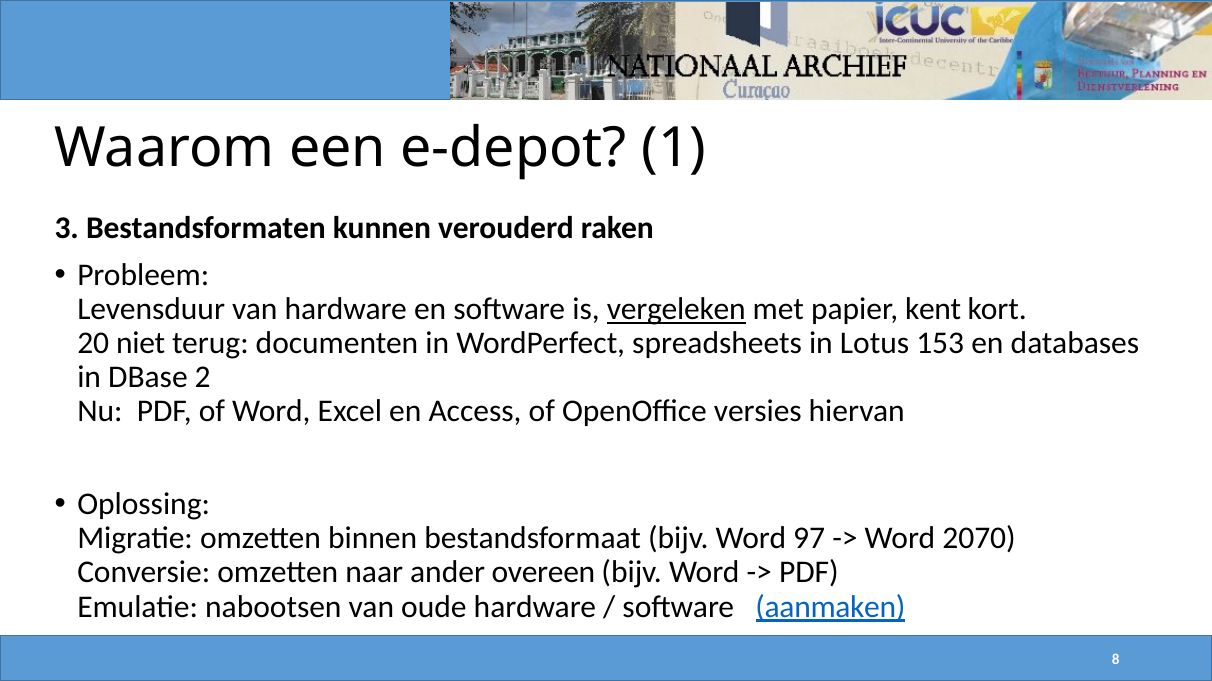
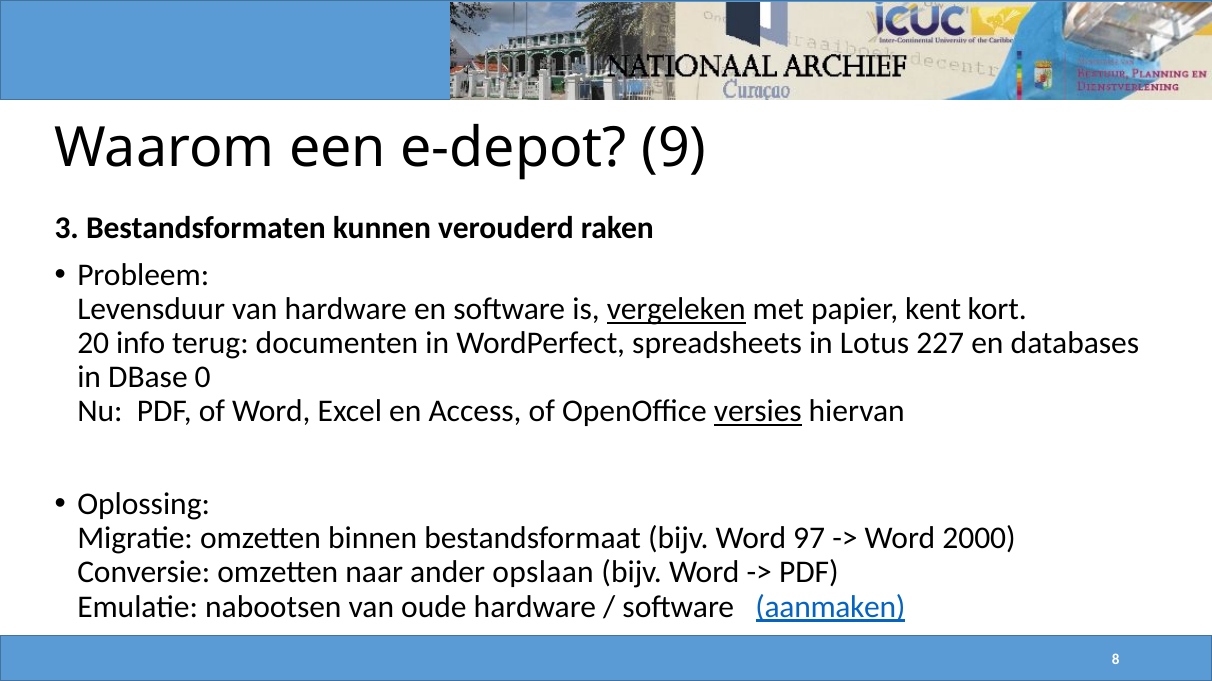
1: 1 -> 9 (674, 149)
niet: niet -> info (141, 343)
153: 153 -> 227 (940, 343)
2: 2 -> 0 (203, 378)
versies underline: none -> present (758, 412)
2070: 2070 -> 2000 (979, 539)
overeen: overeen -> opslaan (543, 573)
